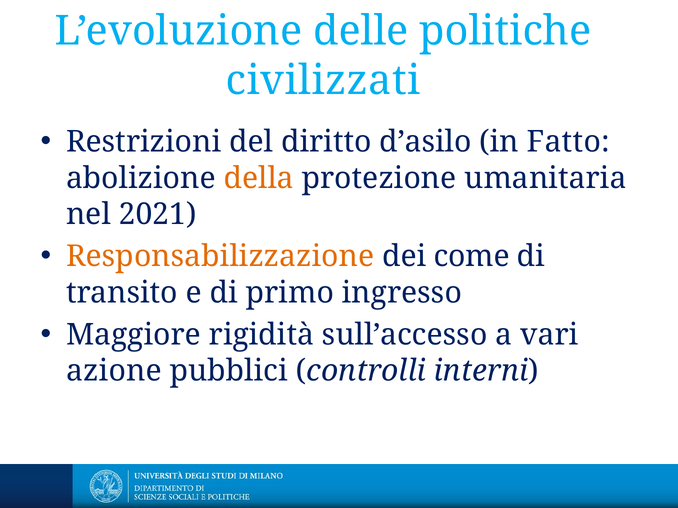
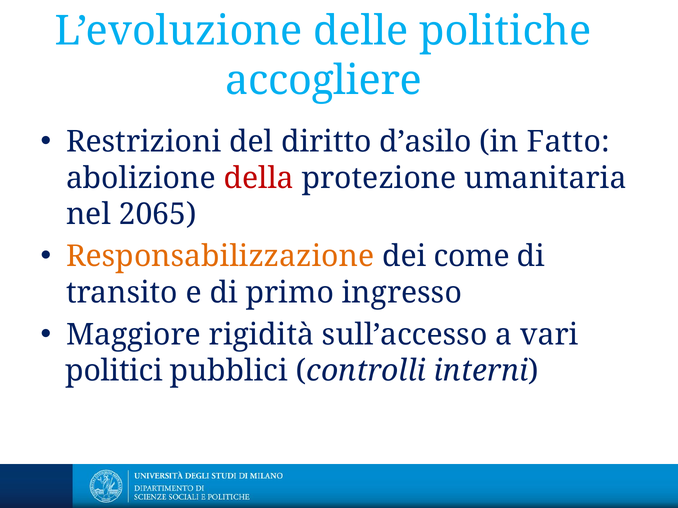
civilizzati: civilizzati -> accogliere (323, 81)
della colour: orange -> red (259, 178)
2021: 2021 -> 2065 (158, 215)
azione: azione -> politici (114, 371)
